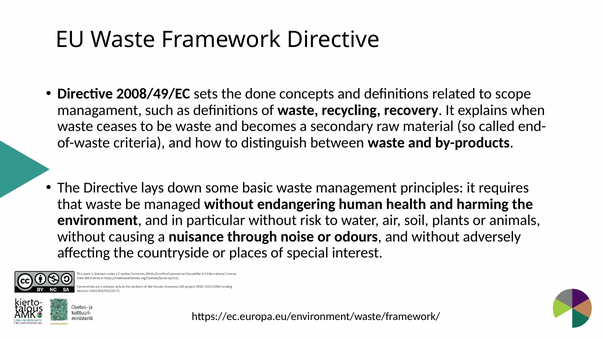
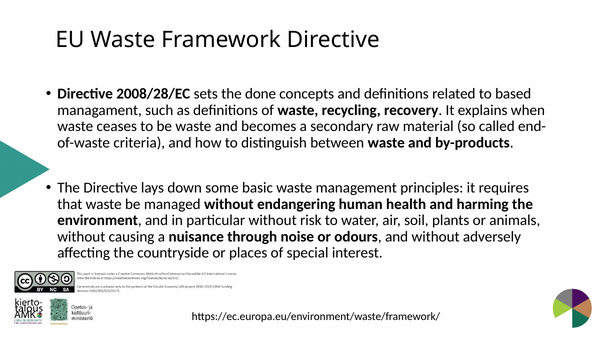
2008/49/EC: 2008/49/EC -> 2008/28/EC (153, 94)
scope: scope -> based (513, 94)
